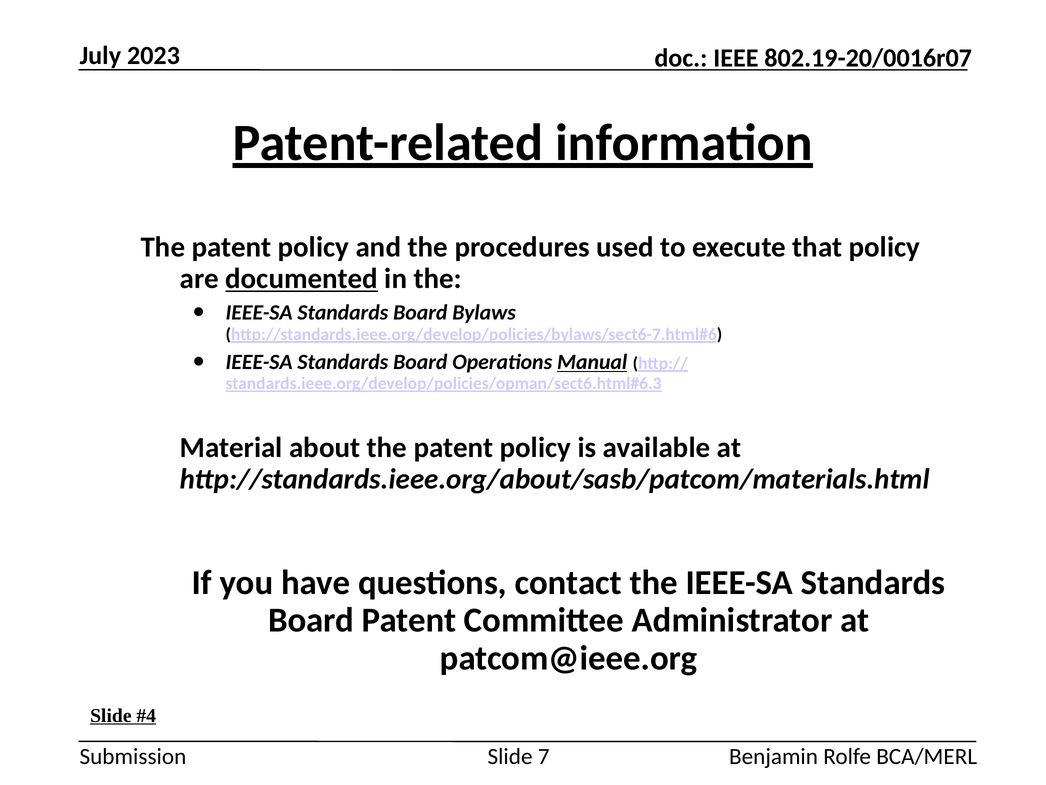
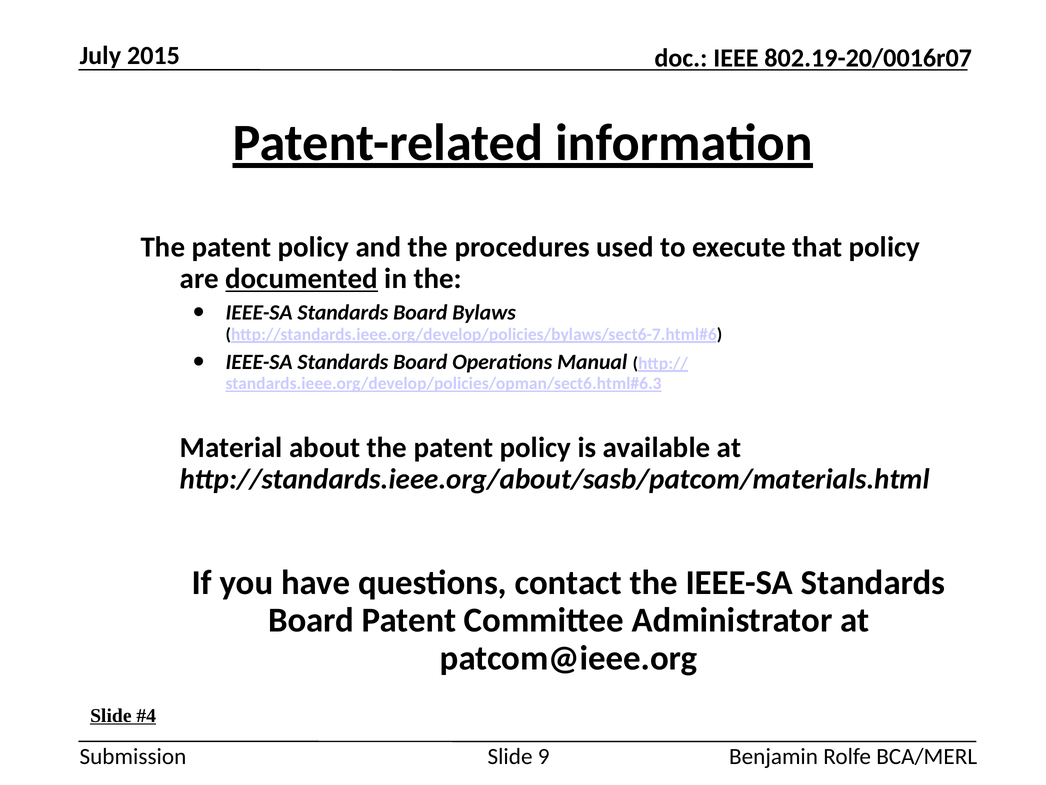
2023: 2023 -> 2015 (153, 56)
Manual underline: present -> none (592, 362)
7: 7 -> 9 (544, 756)
